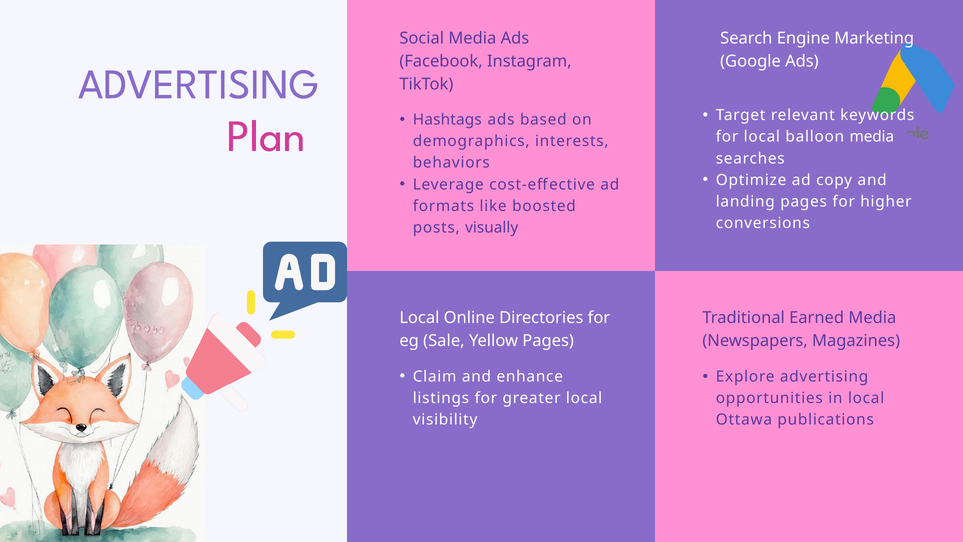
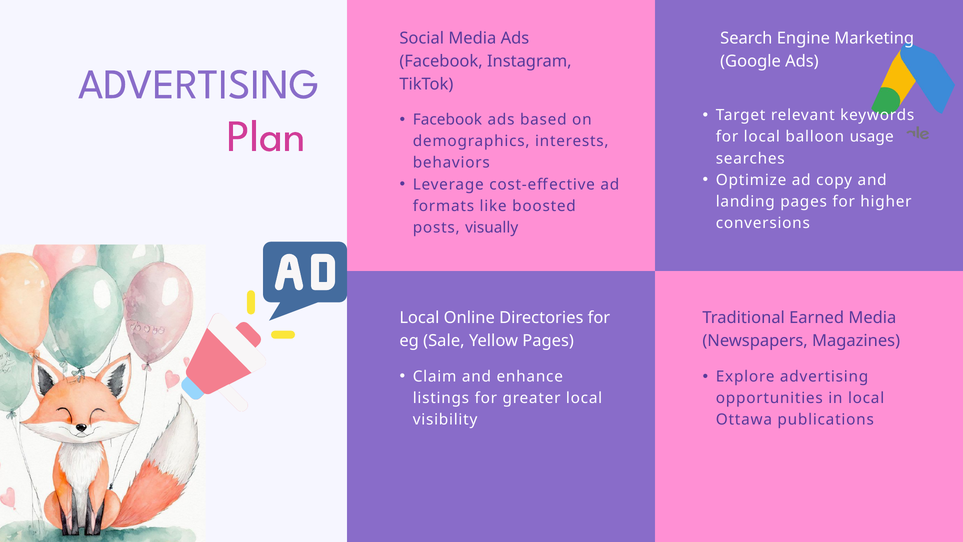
Hashtags: Hashtags -> Facebook (447, 120)
balloon media: media -> usage (872, 137)
